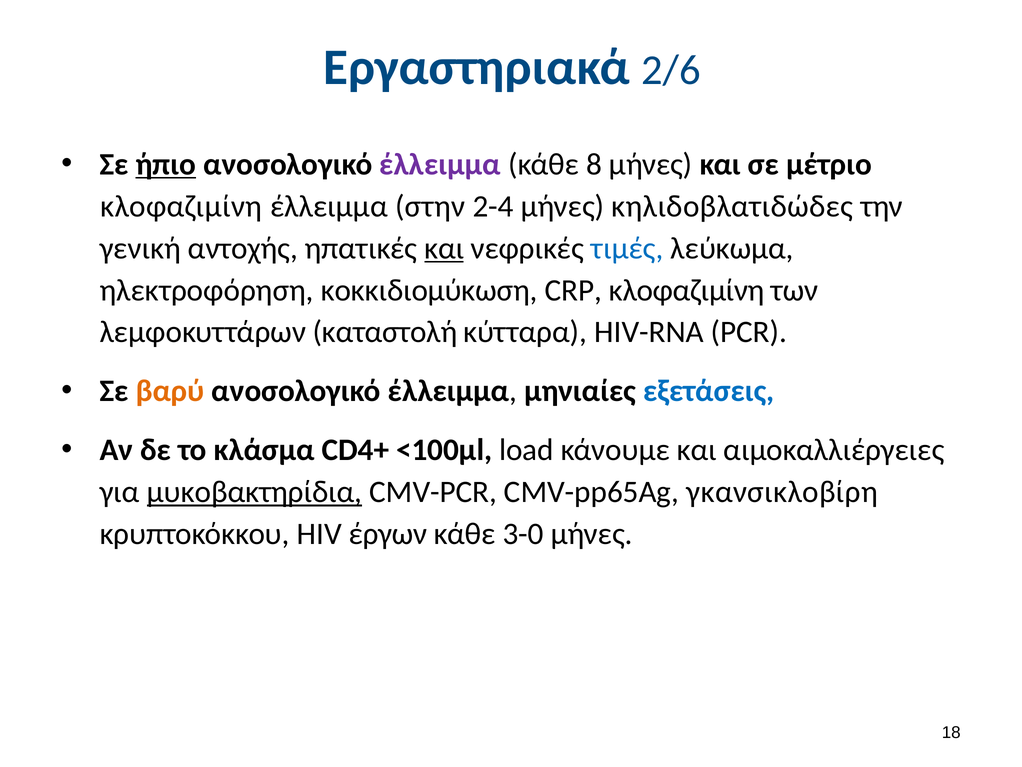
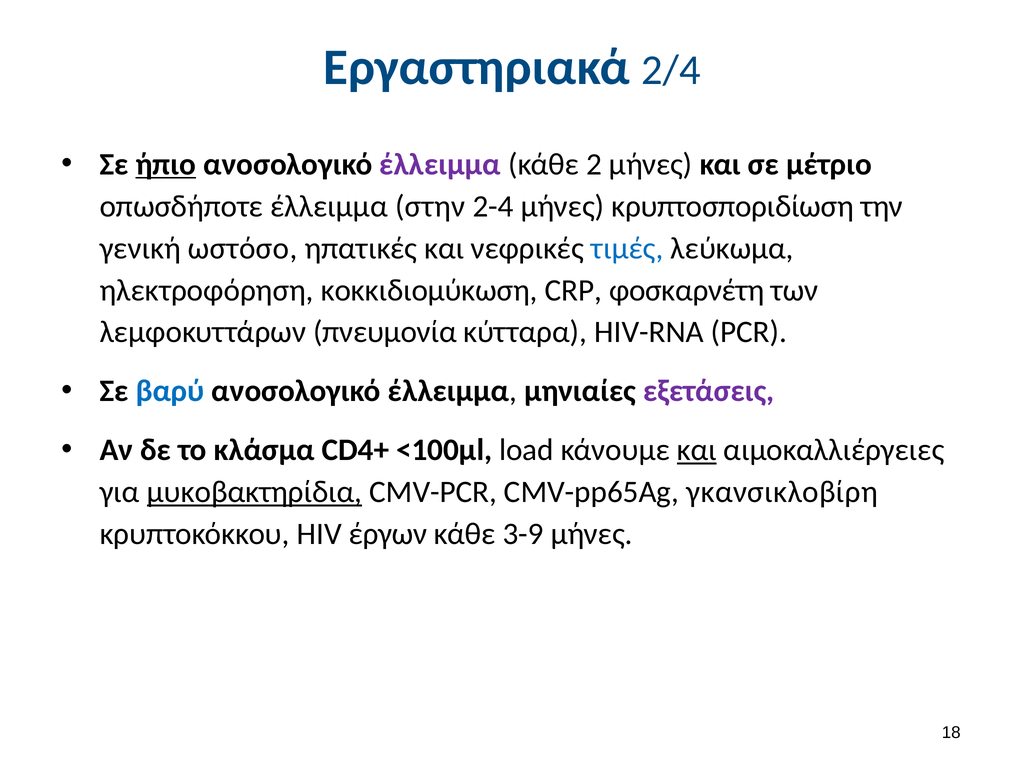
2/6: 2/6 -> 2/4 (671, 70)
8: 8 -> 2 (594, 164)
κλοφαζιμίνη: κλοφαζιμίνη -> οπωσδήποτε (181, 206)
κηλιδοβλατιδώδες: κηλιδοβλατιδώδες -> κρυπτοσποριδίωση (733, 206)
αντοχής: αντοχής -> ωστόσο (243, 248)
και underline: present -> none (444, 248)
CRP κλοφαζιμίνη: κλοφαζιμίνη -> φοσκαρνέτη (687, 290)
καταστολή: καταστολή -> πνευμονία (385, 332)
βαρύ colour: orange -> blue (170, 391)
εξετάσεις colour: blue -> purple (709, 391)
και underline: none -> present (697, 450)
3-0: 3-0 -> 3-9 (523, 534)
